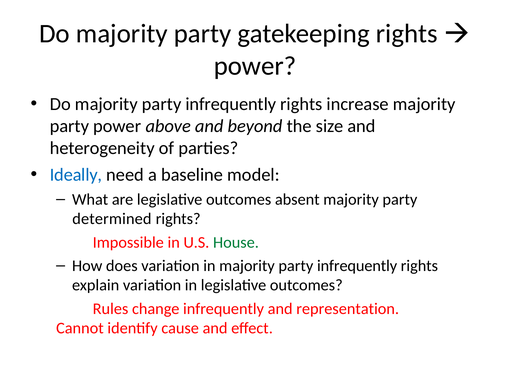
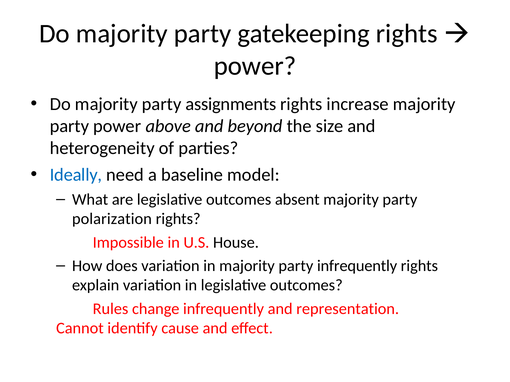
Do majority party infrequently: infrequently -> assignments (231, 104)
determined: determined -> polarization (112, 219)
House colour: green -> black (236, 243)
